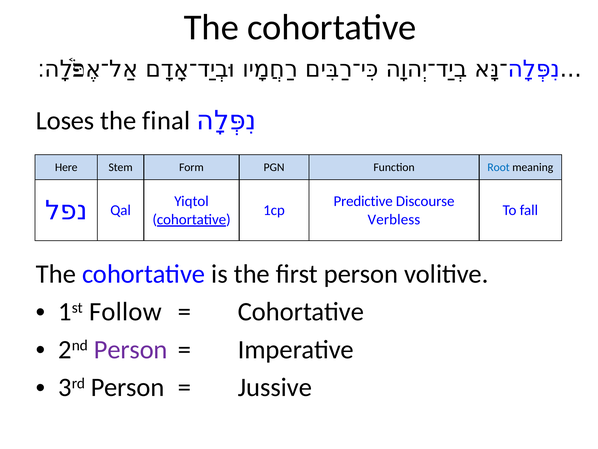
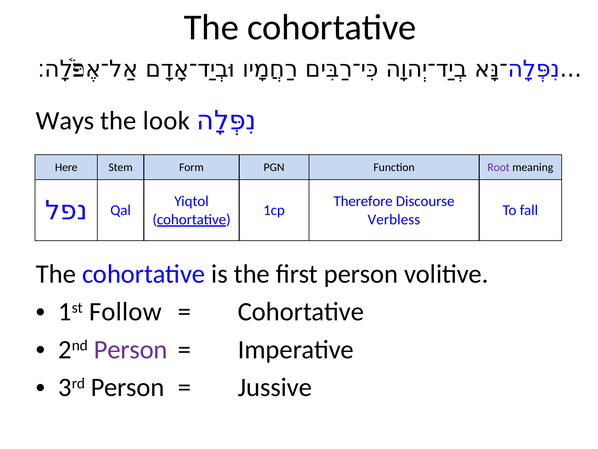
Loses: Loses -> Ways (65, 120)
final: final -> look (166, 120)
Root colour: blue -> purple (499, 167)
Predictive: Predictive -> Therefore (363, 201)
